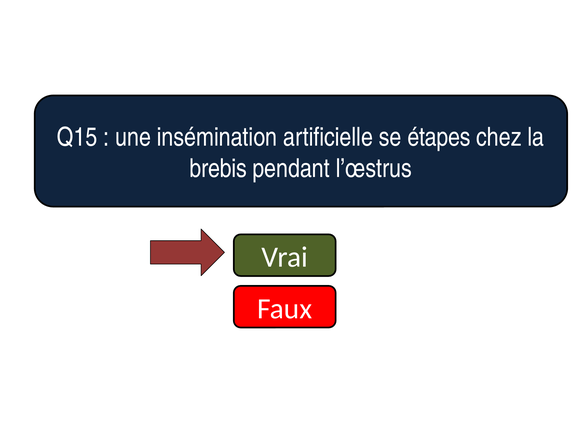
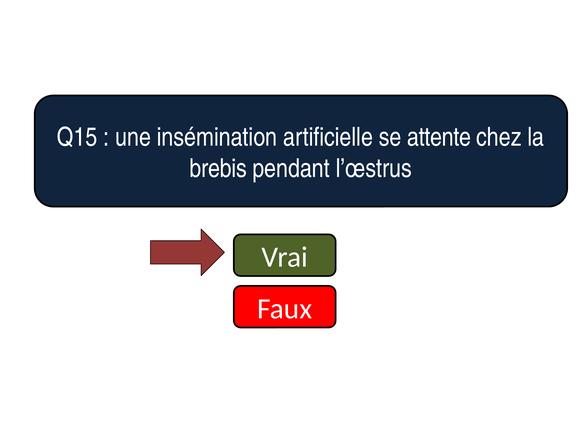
étapes: étapes -> attente (439, 137)
